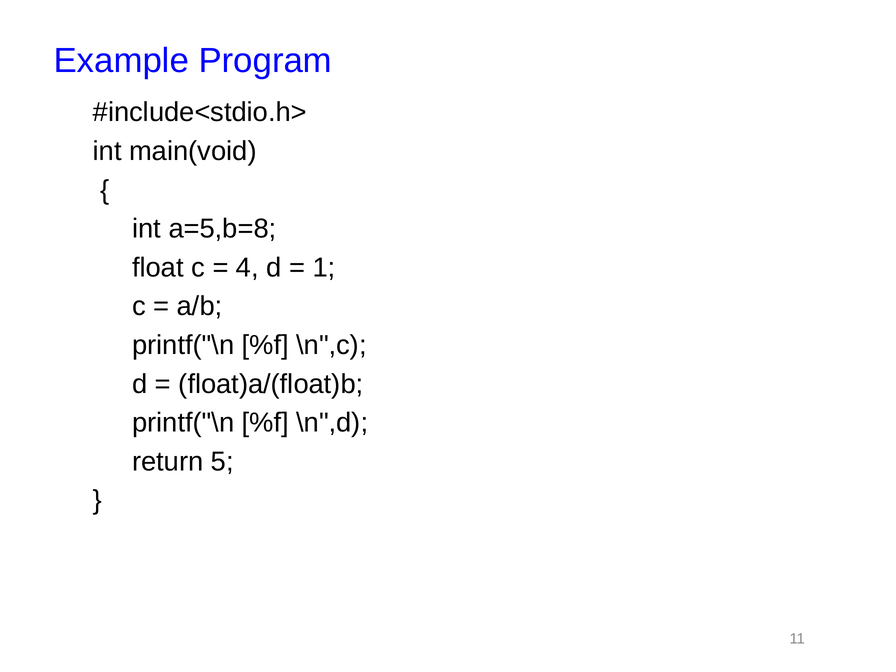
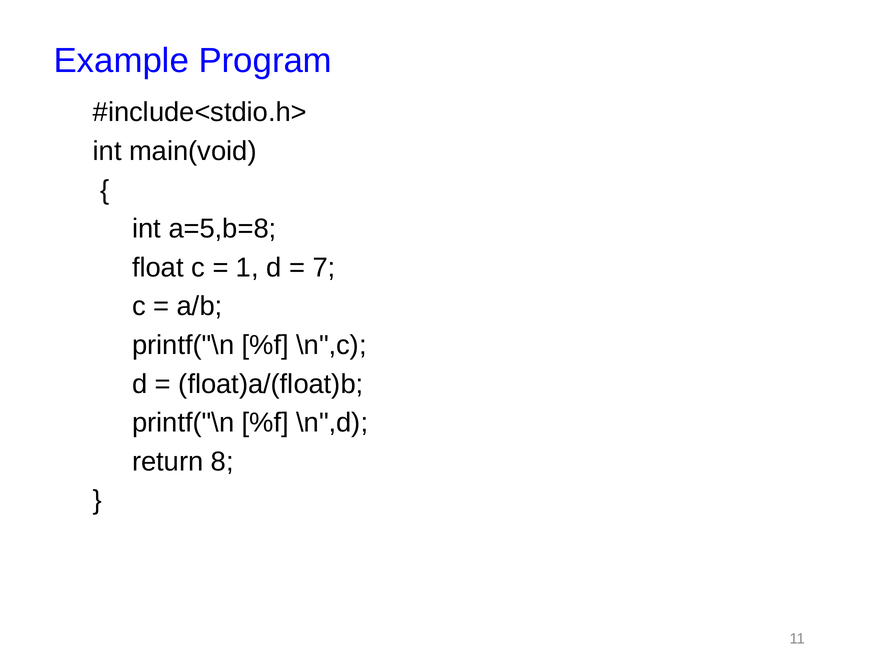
4: 4 -> 1 (247, 268)
1: 1 -> 7 (324, 268)
5: 5 -> 8 (222, 462)
